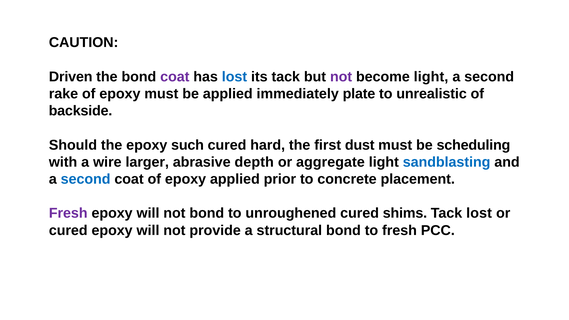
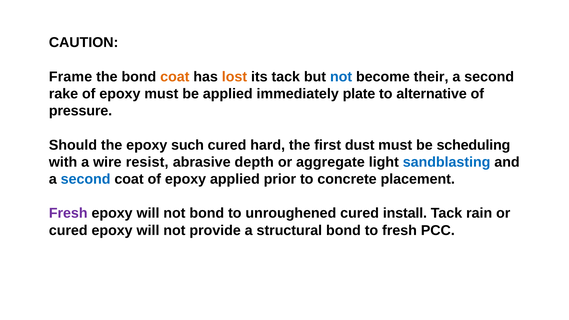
Driven: Driven -> Frame (71, 77)
coat colour: purple -> orange (175, 77)
lost colour: blue -> orange (234, 77)
not colour: purple -> blue (341, 77)
become light: light -> their (431, 77)
unrealistic: unrealistic -> alternative (432, 94)
backside: backside -> pressure (80, 111)
larger: larger -> resist (147, 162)
shims: shims -> install (405, 213)
Tack lost: lost -> rain (479, 213)
